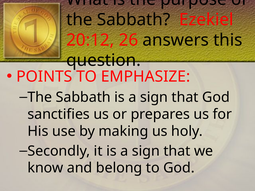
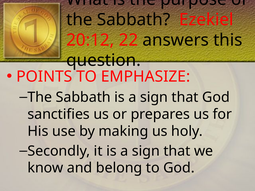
26: 26 -> 22 (128, 40)
